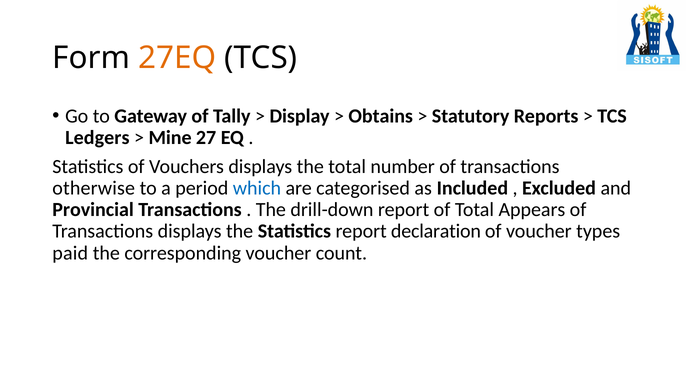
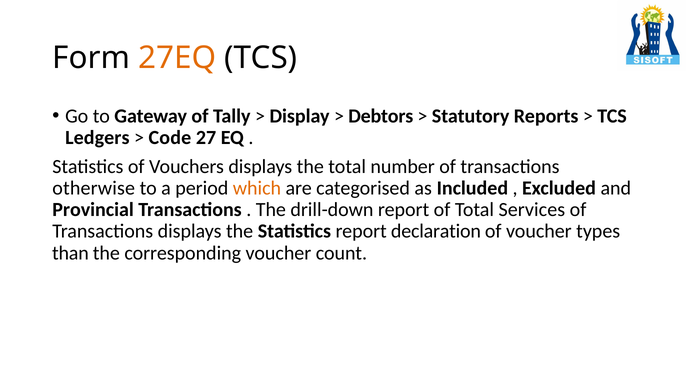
Obtains: Obtains -> Debtors (381, 116)
Mine: Mine -> Code (170, 138)
which colour: blue -> orange (257, 188)
Appears: Appears -> Services (532, 210)
paid: paid -> than (70, 253)
